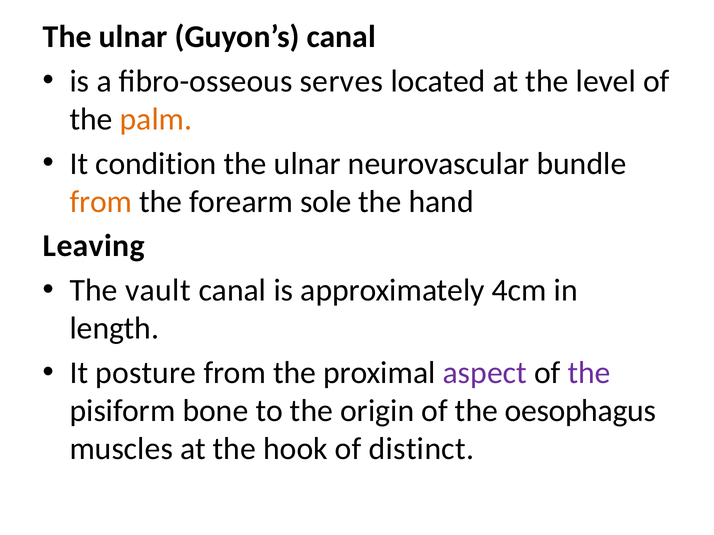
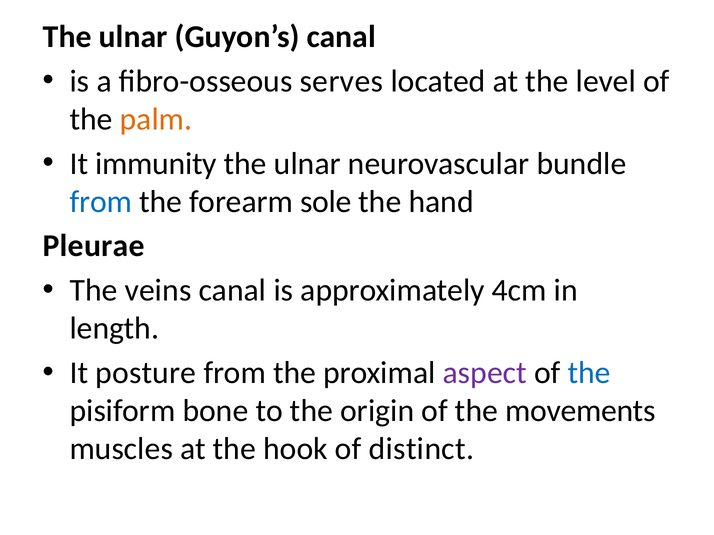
condition: condition -> immunity (156, 164)
from colour: orange -> blue (101, 202)
Leaving: Leaving -> Pleurae (94, 246)
vault: vault -> veins (158, 291)
the colour: purple -> blue (589, 373)
oesophagus: oesophagus -> movements (580, 411)
